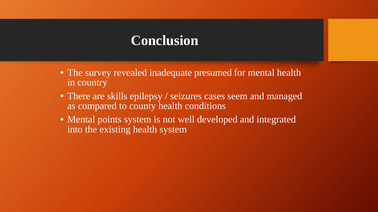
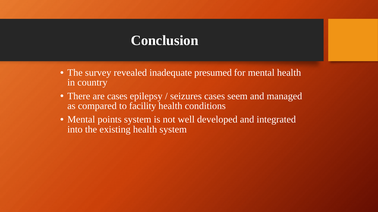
are skills: skills -> cases (117, 96)
county: county -> facility (143, 106)
